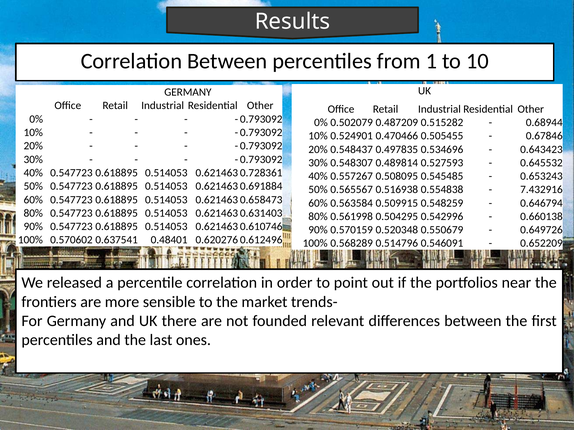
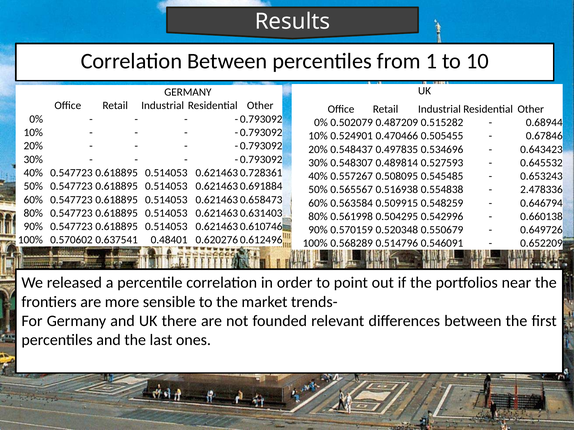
7.432916: 7.432916 -> 2.478336 (541, 190)
